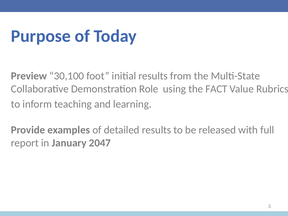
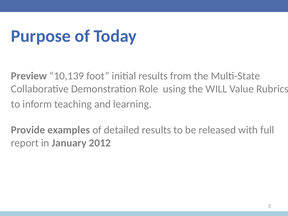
30,100: 30,100 -> 10,139 (67, 76)
FACT: FACT -> WILL (216, 89)
2047: 2047 -> 2012 (100, 143)
